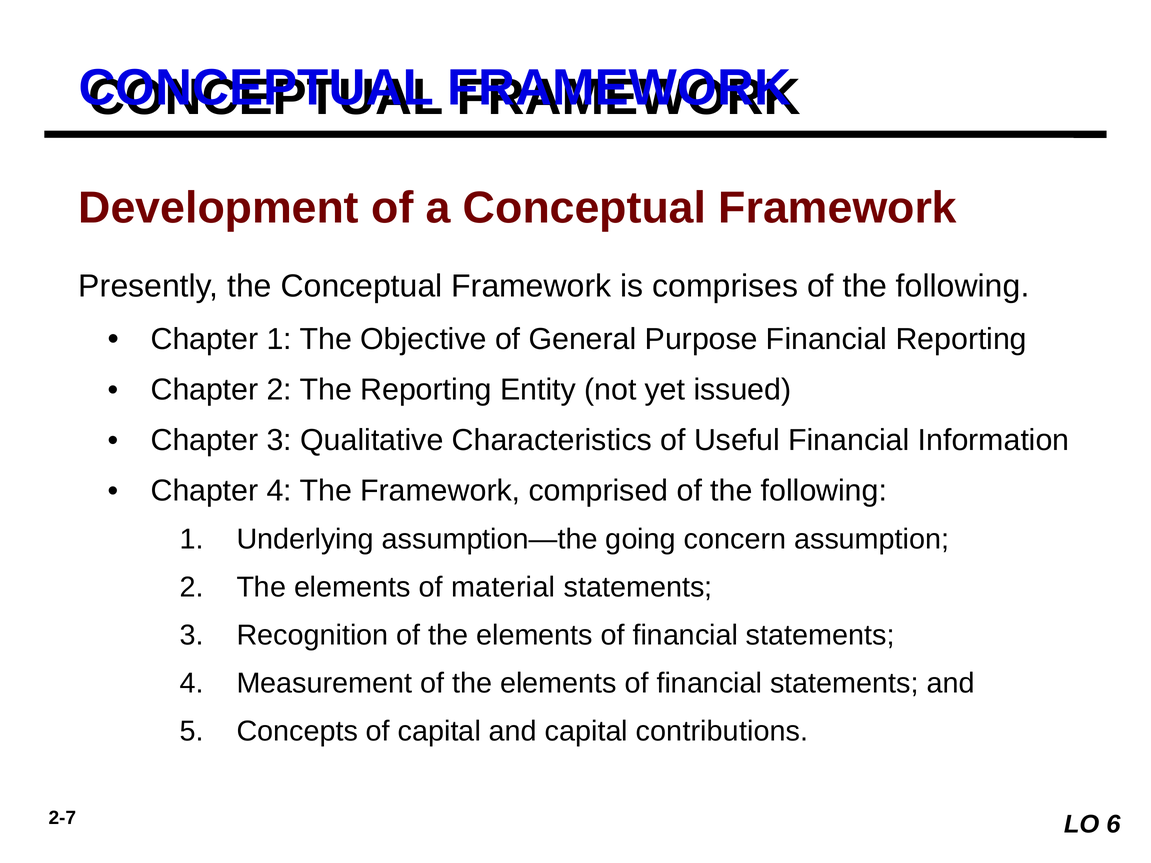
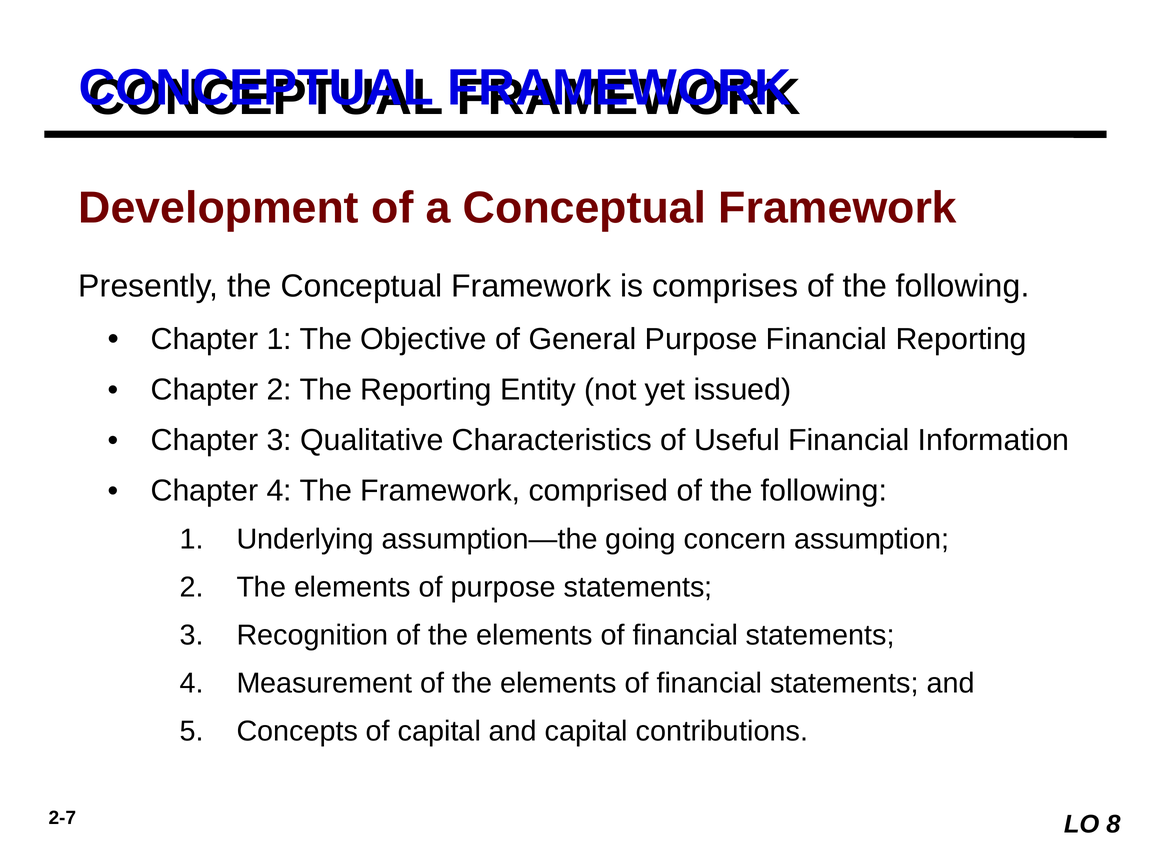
of material: material -> purpose (503, 587)
6: 6 -> 8 (1113, 825)
